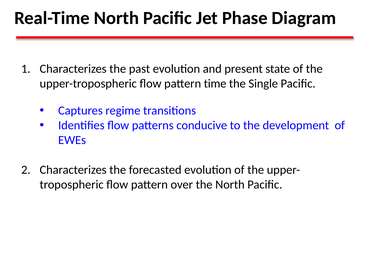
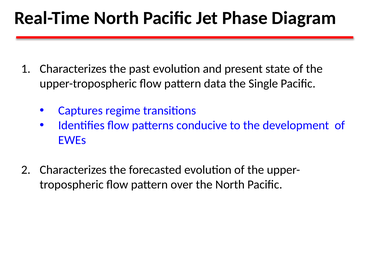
time: time -> data (215, 84)
